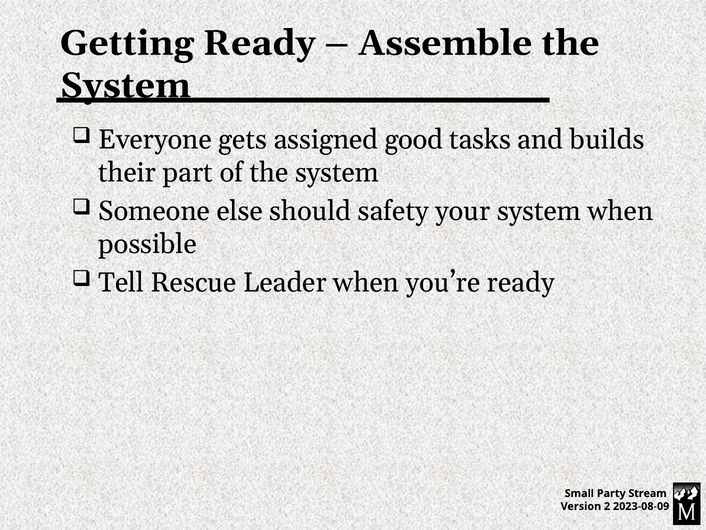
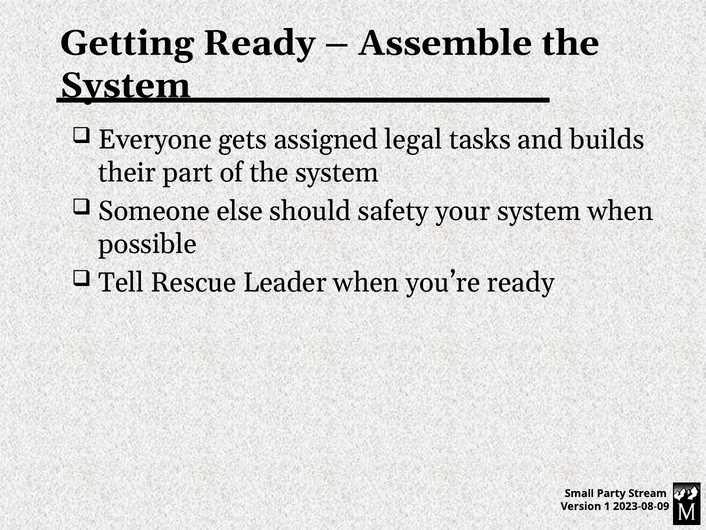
good: good -> legal (414, 140)
2: 2 -> 1 (607, 506)
